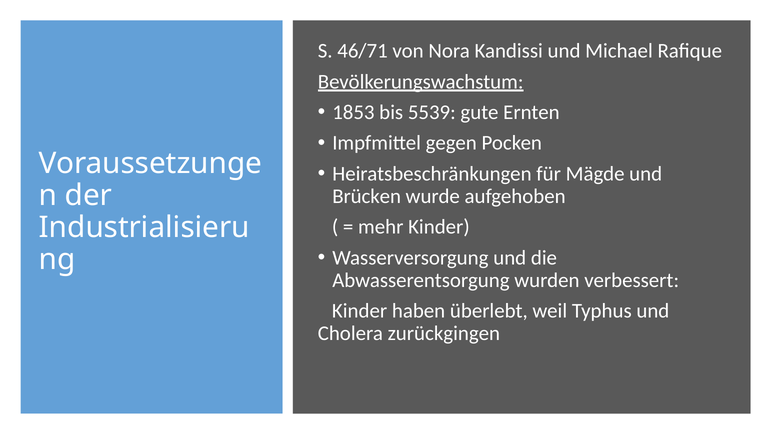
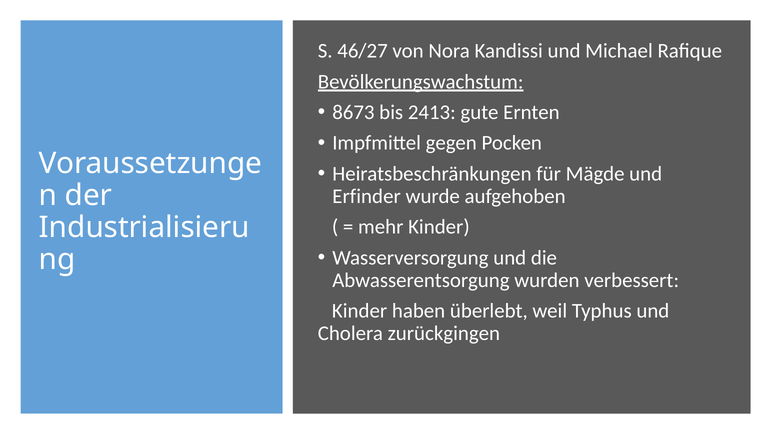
46/71: 46/71 -> 46/27 (363, 51)
1853: 1853 -> 8673 (353, 112)
5539: 5539 -> 2413 (432, 112)
Brücken: Brücken -> Erfinder (367, 196)
